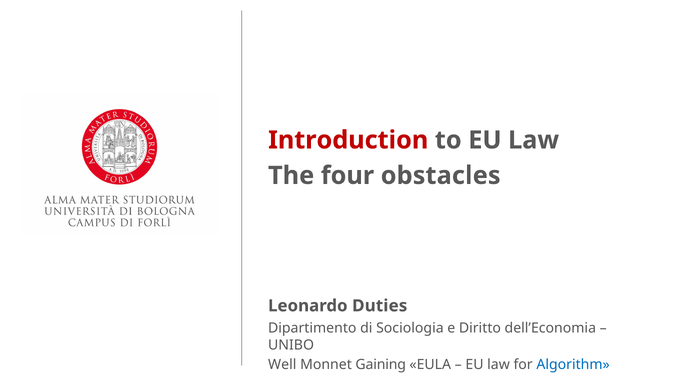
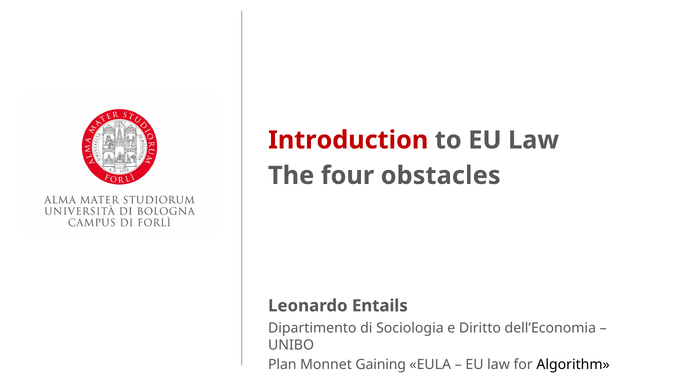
Duties: Duties -> Entails (380, 306)
Well: Well -> Plan (282, 364)
Algorithm colour: blue -> black (573, 364)
